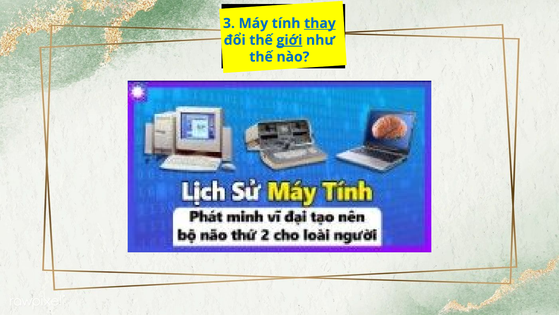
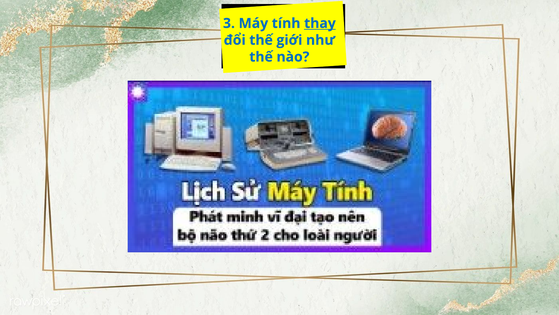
giới underline: present -> none (289, 40)
